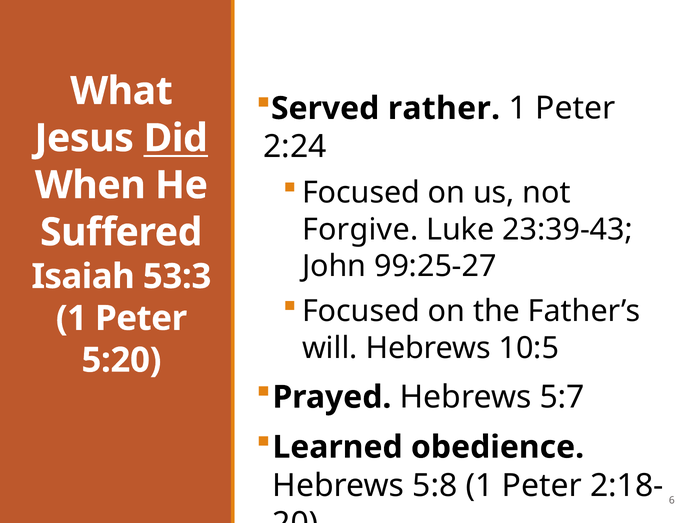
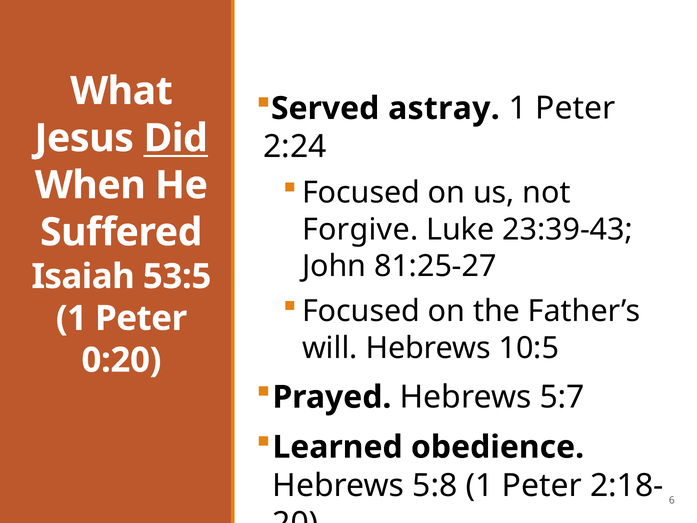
rather: rather -> astray (444, 108)
99:25-27: 99:25-27 -> 81:25-27 (435, 266)
53:3: 53:3 -> 53:5 (177, 276)
5:20: 5:20 -> 0:20 (121, 360)
